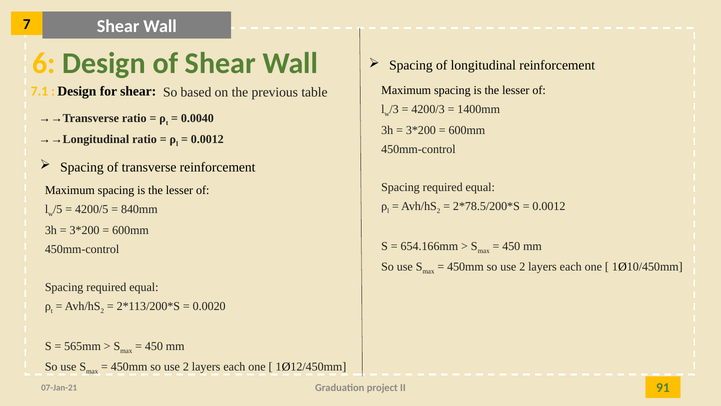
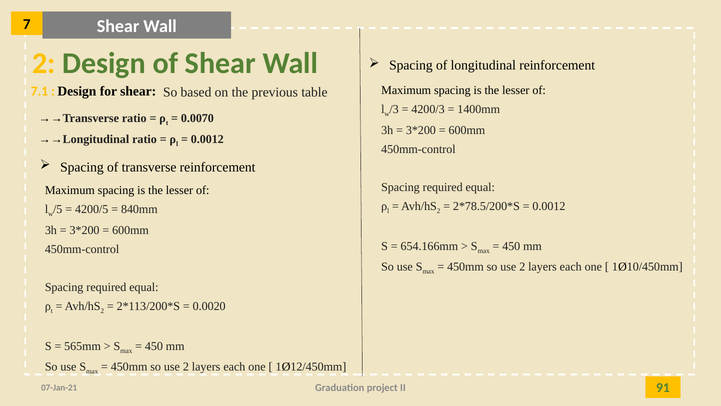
6: 6 -> 2 (44, 63)
0.0040: 0.0040 -> 0.0070 (197, 118)
